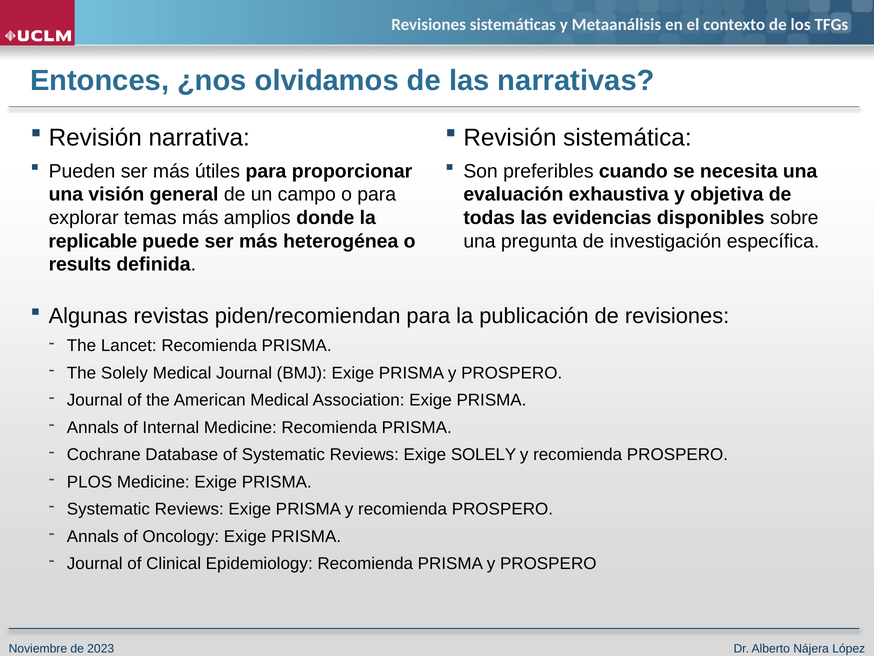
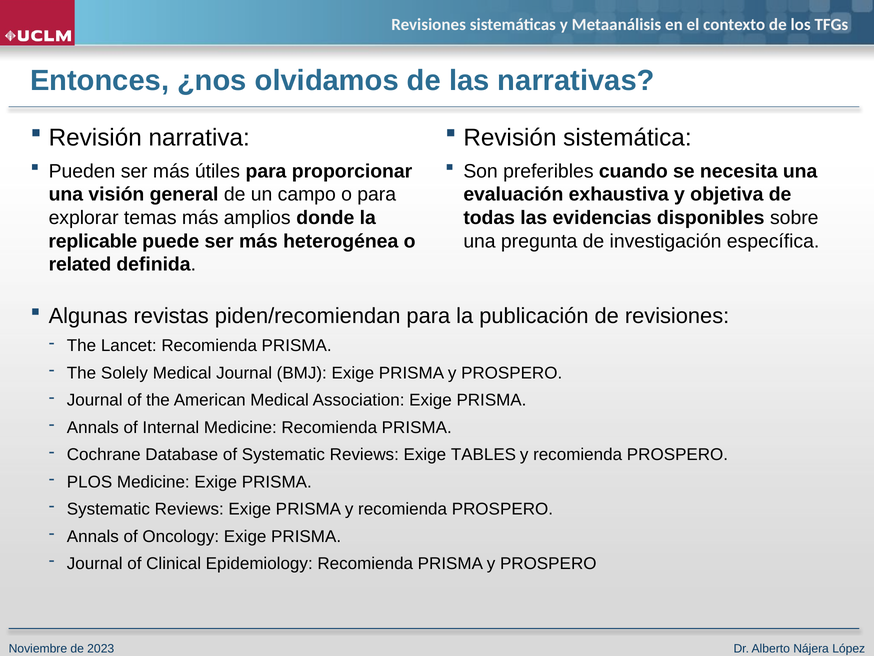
results: results -> related (80, 264)
Exige SOLELY: SOLELY -> TABLES (483, 454)
